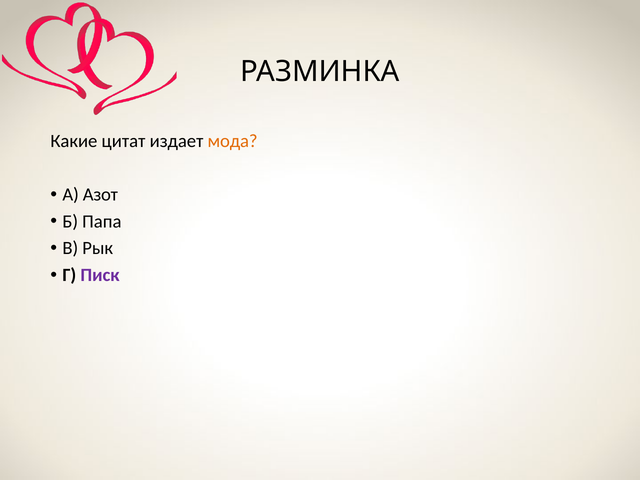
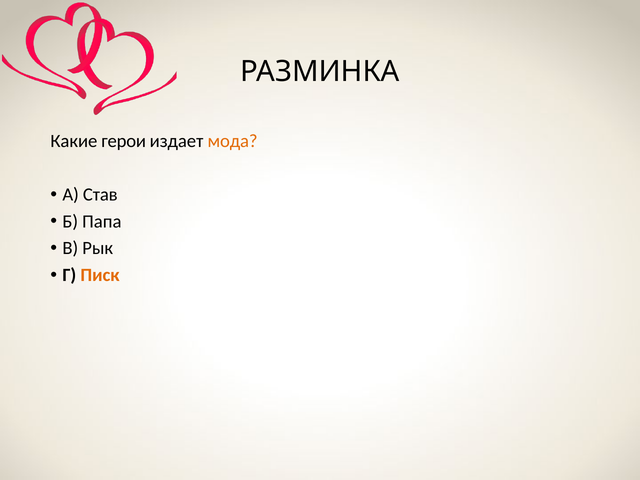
цитат: цитат -> герои (124, 141)
Азот: Азот -> Став (100, 195)
Писк colour: purple -> orange (100, 275)
